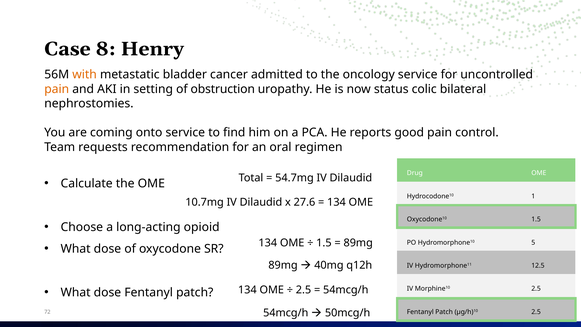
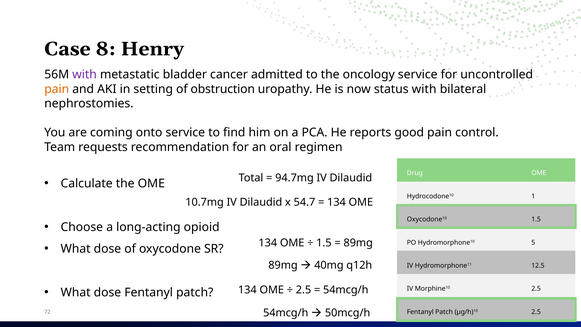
with colour: orange -> purple (85, 74)
status colic: colic -> with (424, 89)
54.7mg: 54.7mg -> 94.7mg (294, 178)
27.6: 27.6 -> 54.7 (304, 202)
